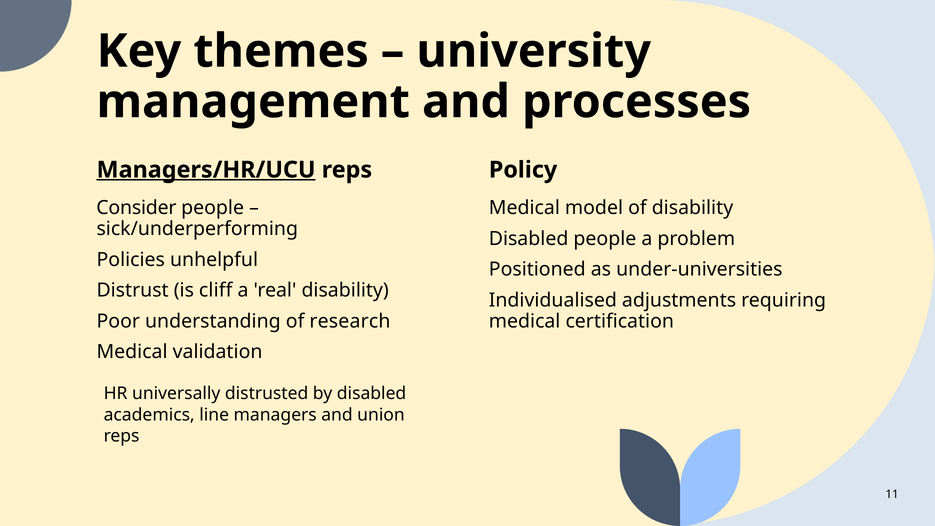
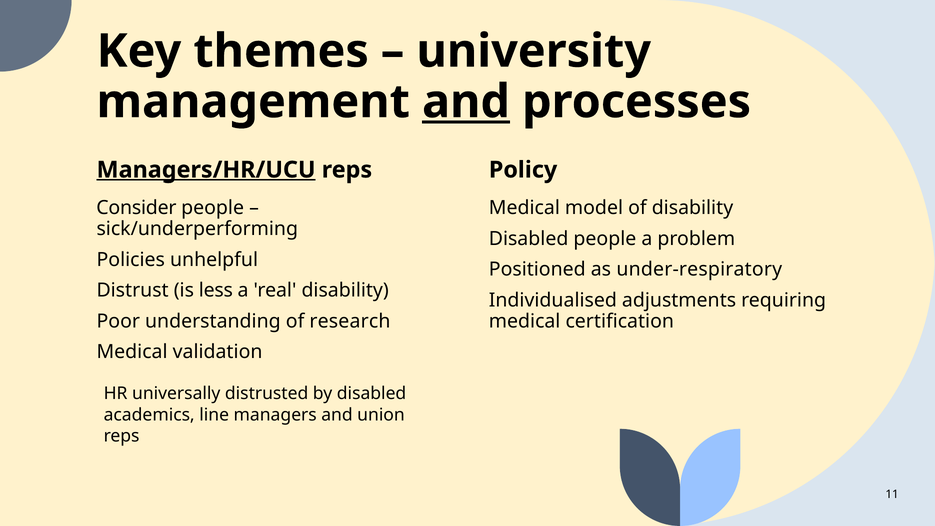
and underline: none -> present (466, 102)
under-universities: under-universities -> under-respiratory (699, 269)
cliff: cliff -> less (216, 290)
